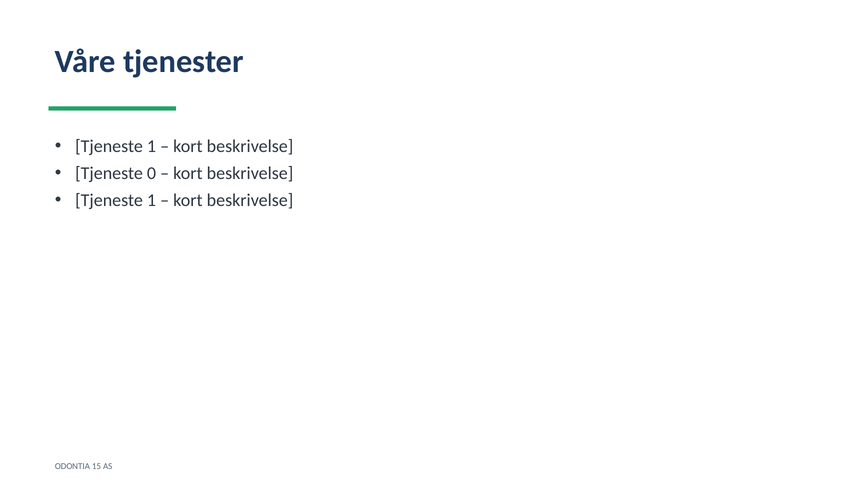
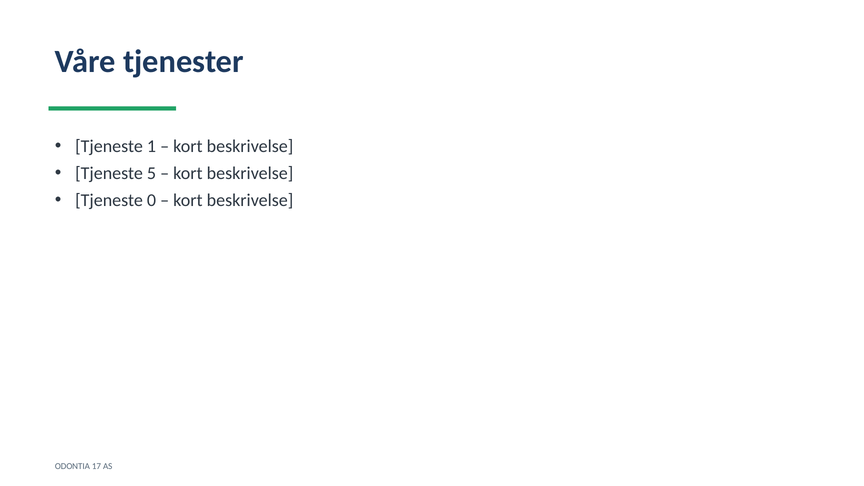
0: 0 -> 5 (151, 173)
1: 1 -> 0 (151, 200)
15: 15 -> 17 (96, 466)
